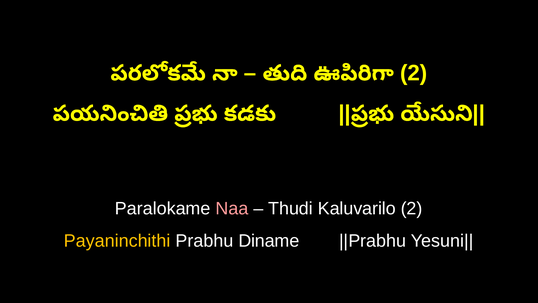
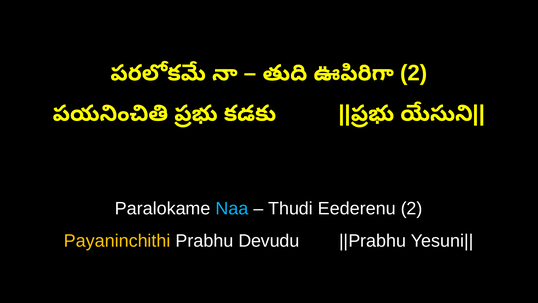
Naa colour: pink -> light blue (232, 208)
Kaluvarilo: Kaluvarilo -> Eederenu (357, 208)
Diname: Diname -> Devudu (269, 241)
